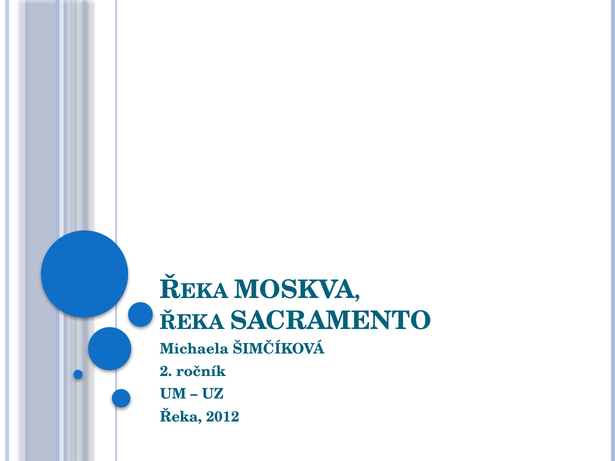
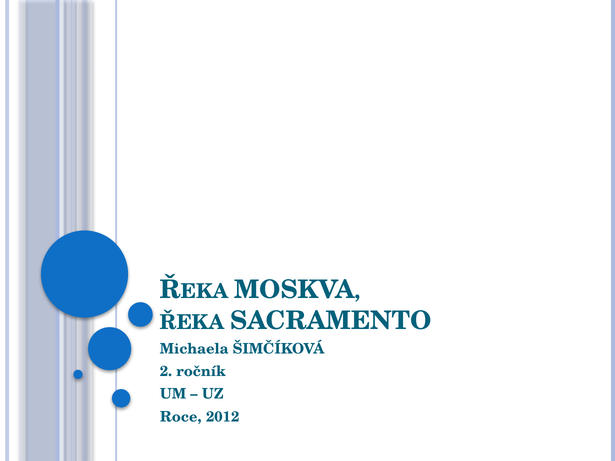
Řeka: Řeka -> Roce (181, 417)
